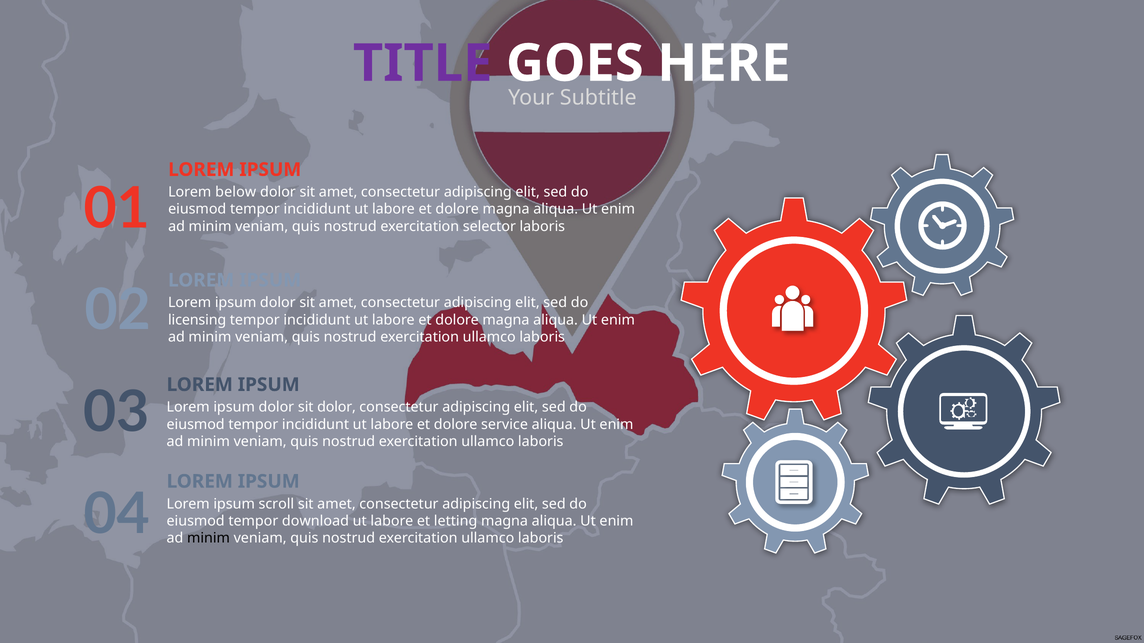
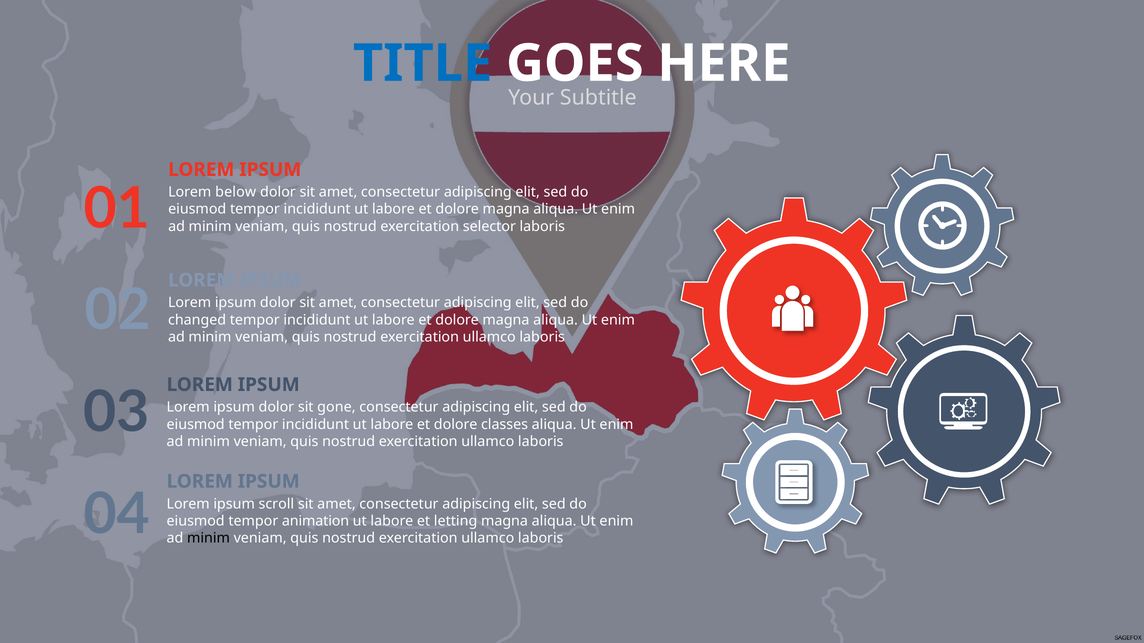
TITLE colour: purple -> blue (423, 64)
licensing: licensing -> changed (197, 320)
sit dolor: dolor -> gone (336, 408)
service: service -> classes (505, 425)
download: download -> animation (316, 521)
